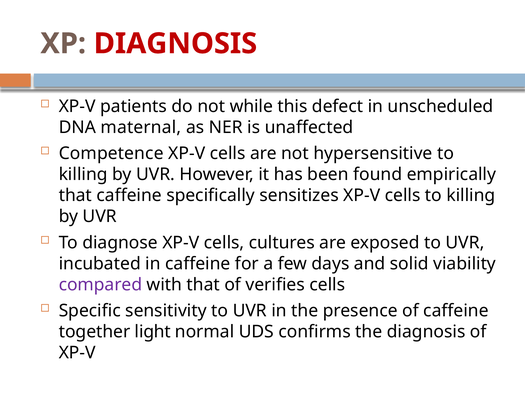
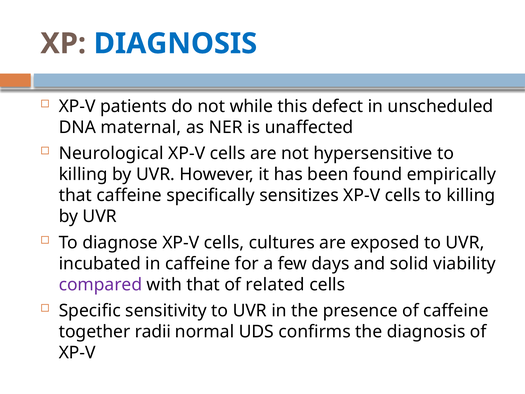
DIAGNOSIS colour: red -> blue (175, 44)
Competence: Competence -> Neurological (111, 153)
verifies: verifies -> related (275, 284)
light: light -> radii (153, 332)
